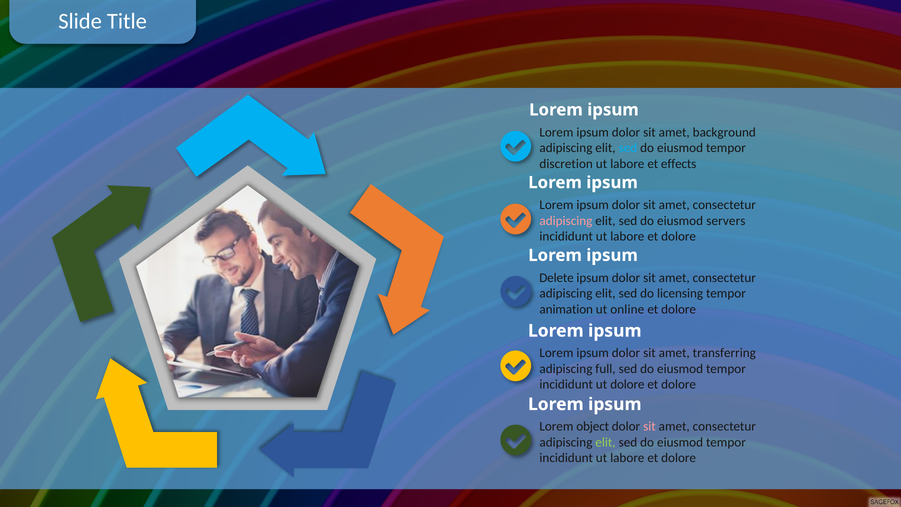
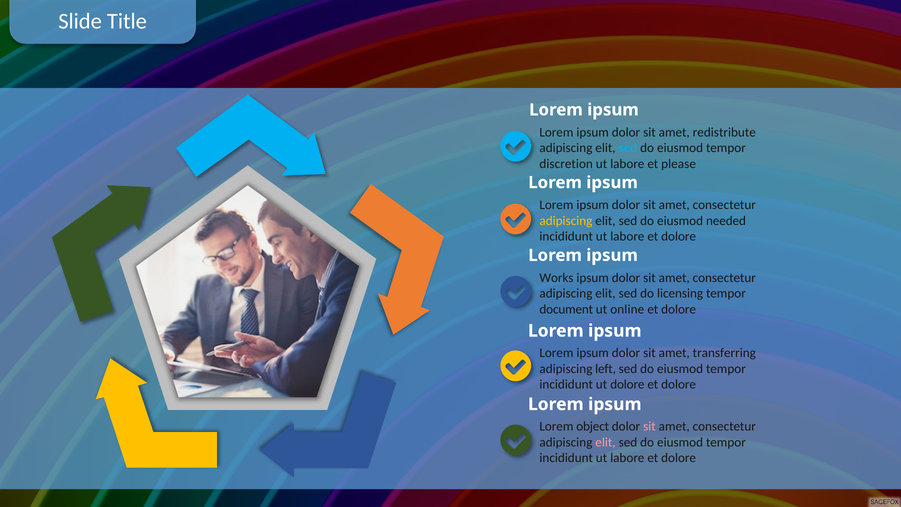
background: background -> redistribute (724, 132)
effects: effects -> please (679, 164)
adipiscing colour: pink -> yellow (566, 221)
servers: servers -> needed (726, 221)
Delete: Delete -> Works (556, 278)
animation: animation -> document (566, 309)
full: full -> left (606, 369)
elit colour: light green -> pink (605, 442)
